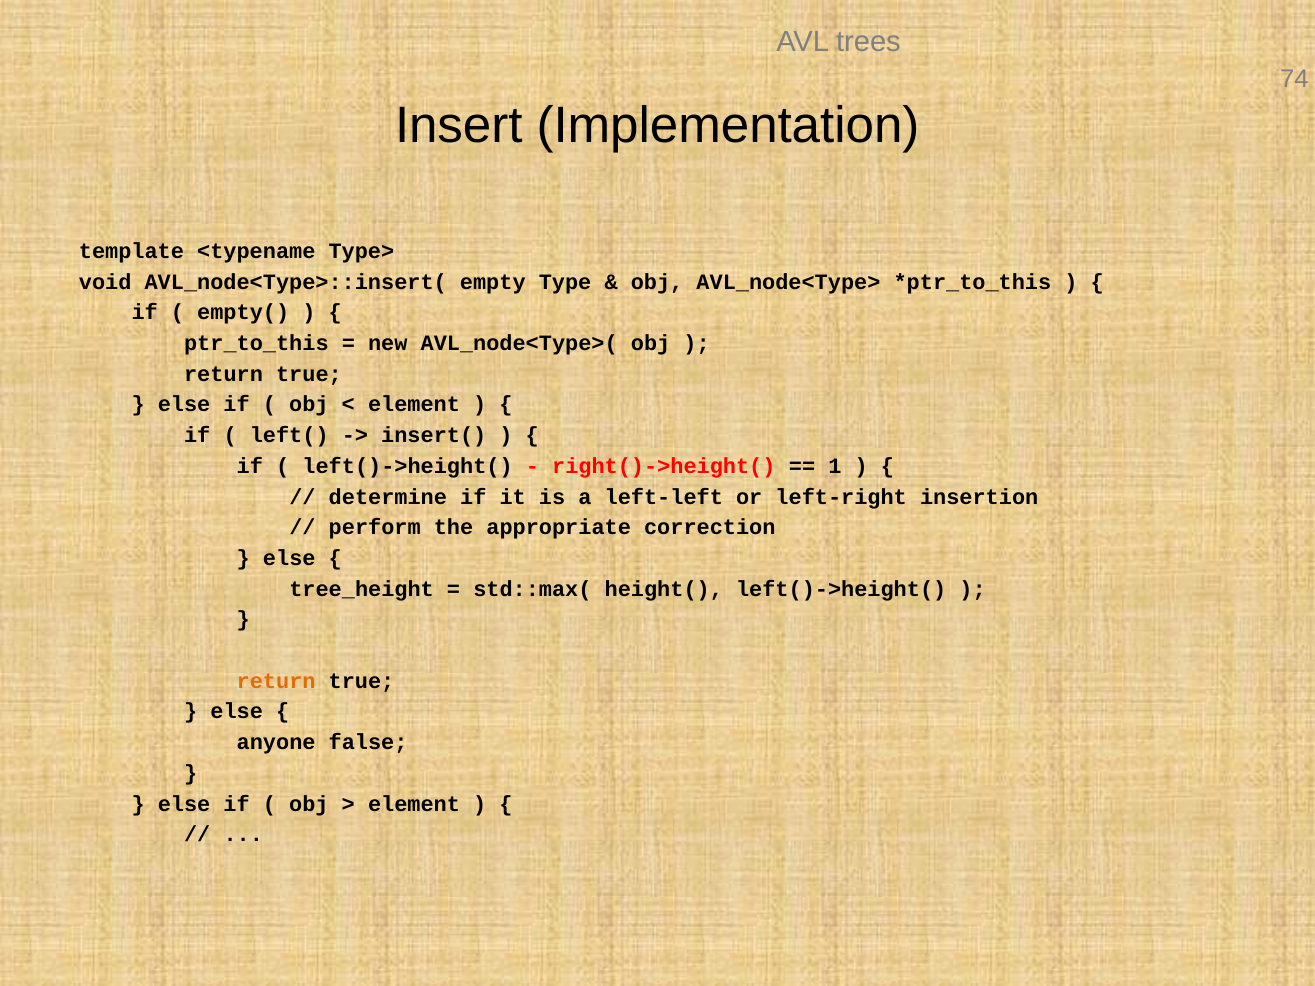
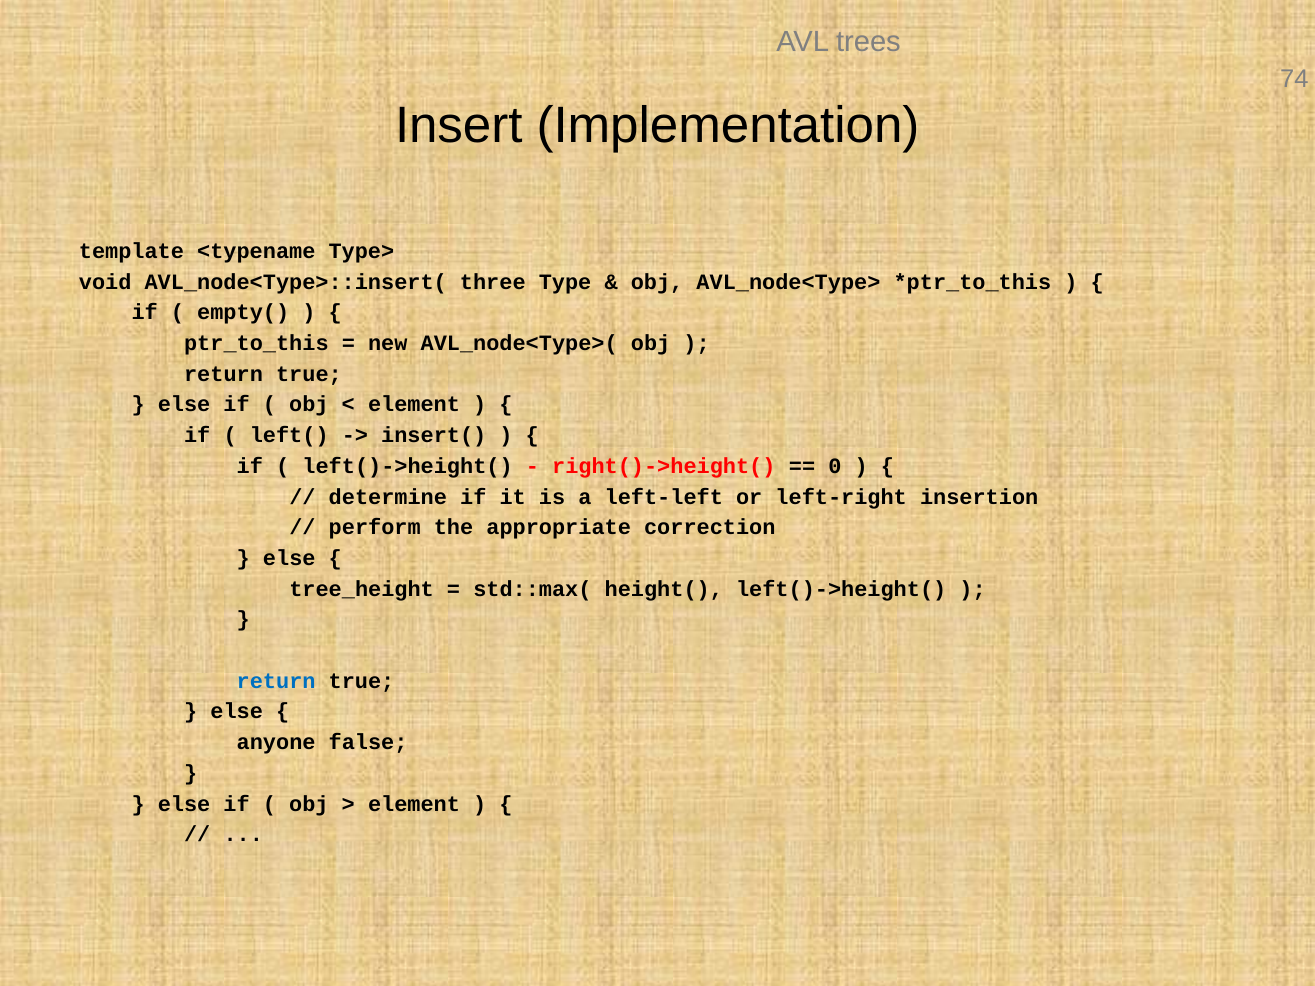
empty: empty -> three (493, 282)
1: 1 -> 0 (835, 466)
return colour: orange -> blue (276, 681)
